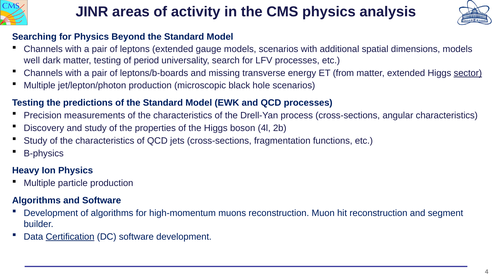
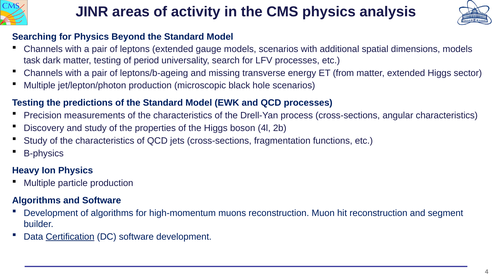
well: well -> task (32, 60)
leptons/b-boards: leptons/b-boards -> leptons/b-ageing (154, 73)
sector underline: present -> none (468, 73)
